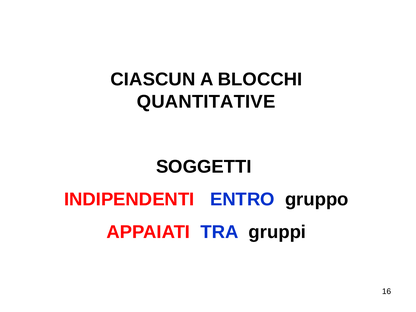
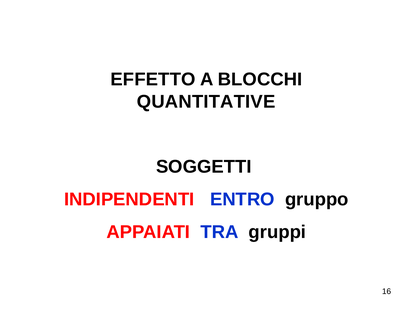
CIASCUN: CIASCUN -> EFFETTO (153, 79)
